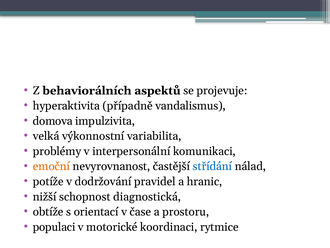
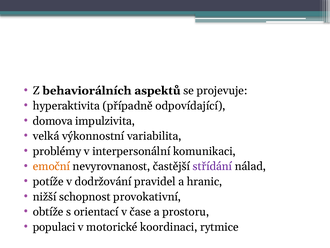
vandalismus: vandalismus -> odpovídající (190, 106)
střídání colour: blue -> purple (212, 166)
diagnostická: diagnostická -> provokativní (147, 196)
